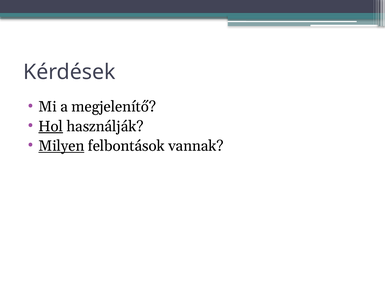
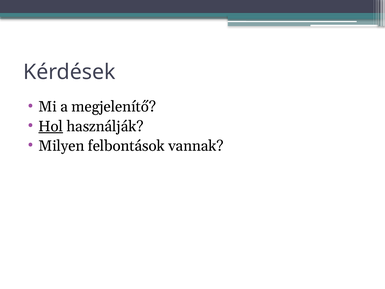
Milyen underline: present -> none (61, 146)
